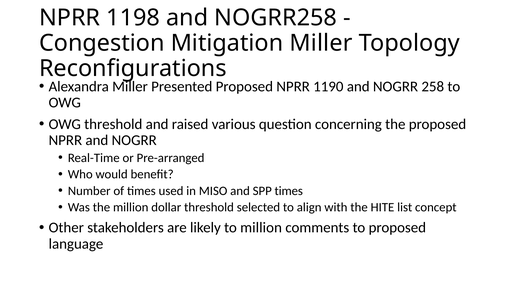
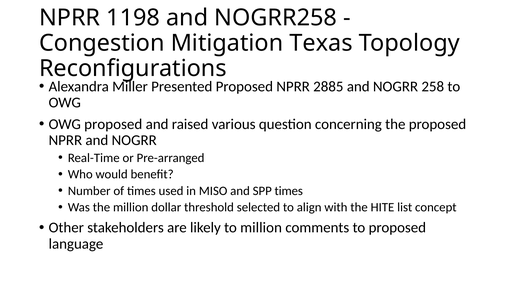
Mitigation Miller: Miller -> Texas (321, 43)
1190: 1190 -> 2885 (328, 87)
OWG threshold: threshold -> proposed (113, 124)
